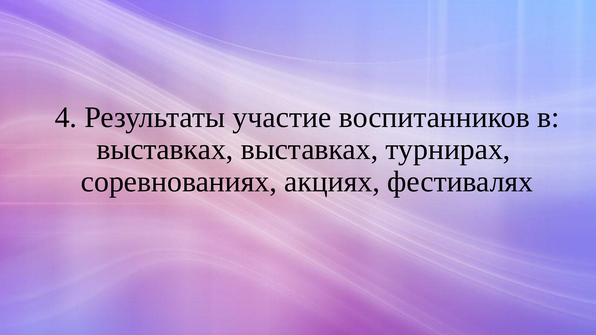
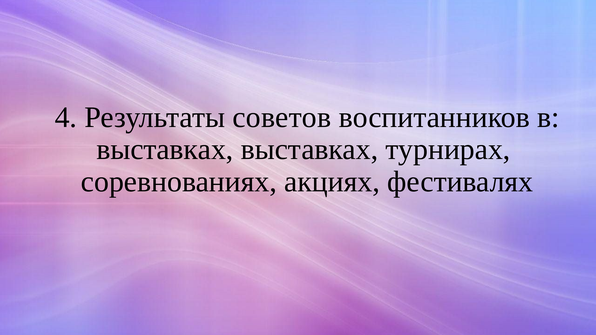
участие: участие -> советов (282, 117)
